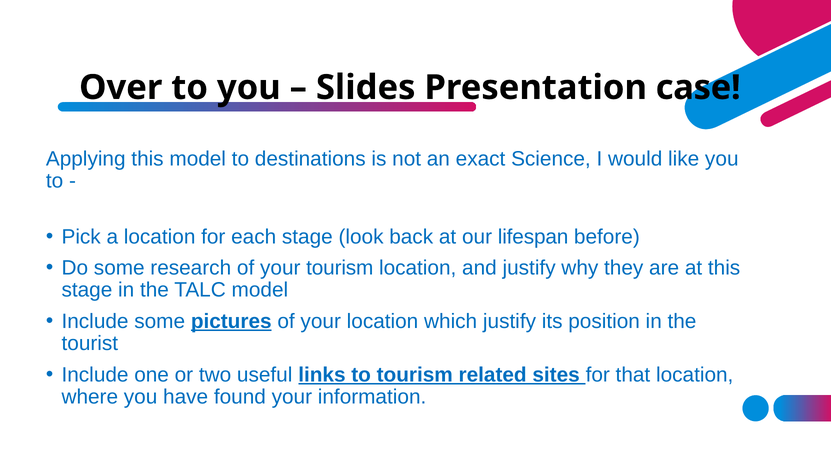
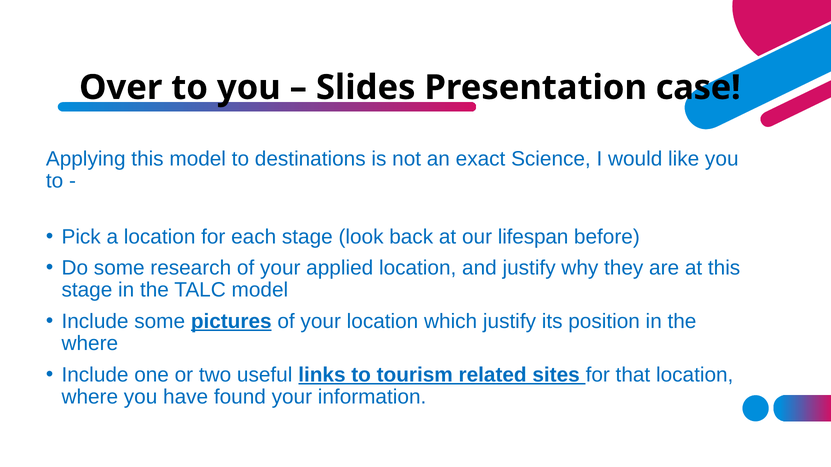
your tourism: tourism -> applied (340, 268)
tourist: tourist -> where (90, 344)
